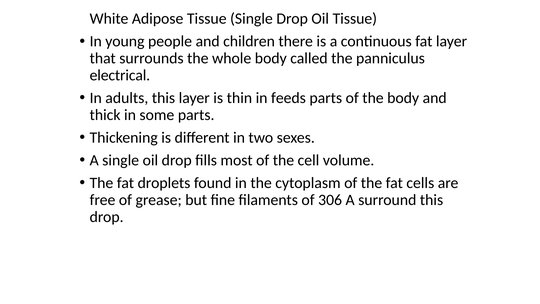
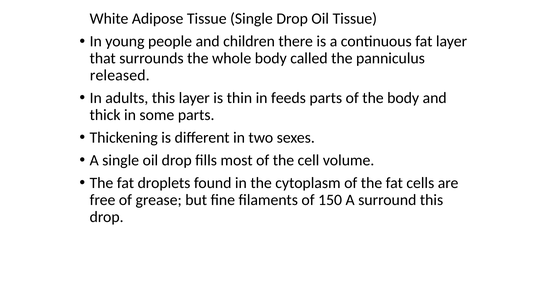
electrical: electrical -> released (120, 75)
306: 306 -> 150 (330, 200)
